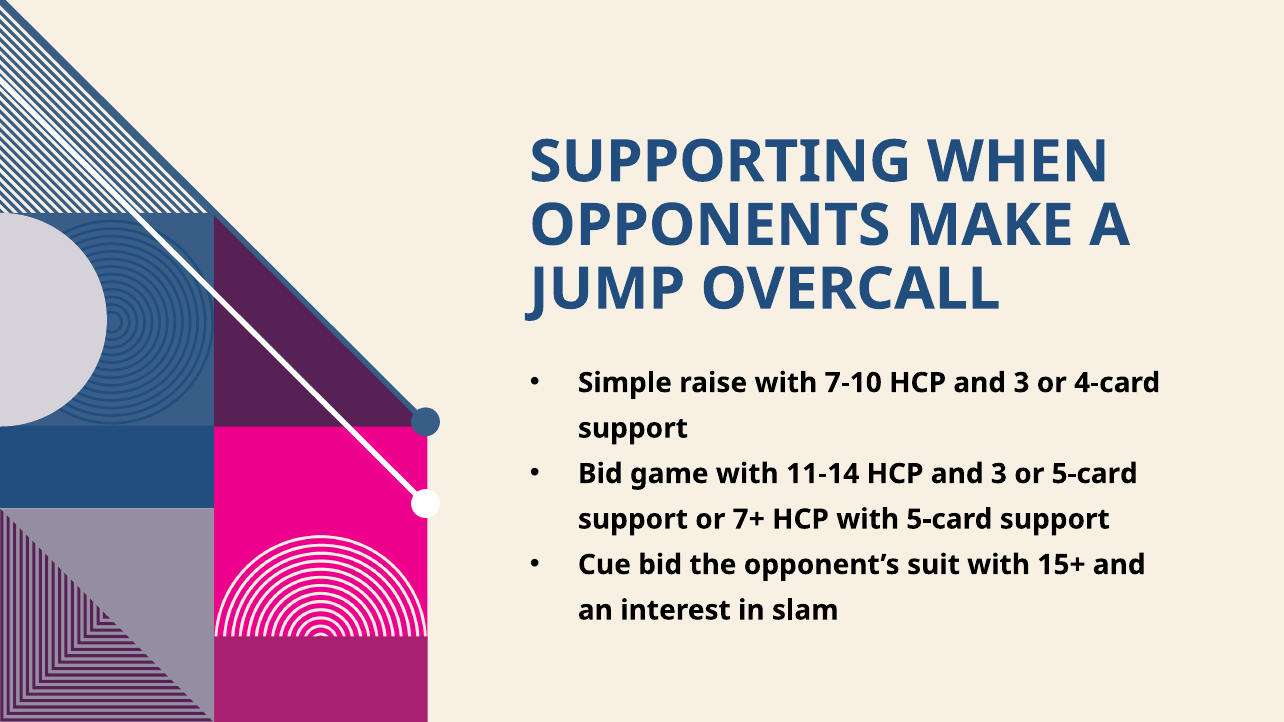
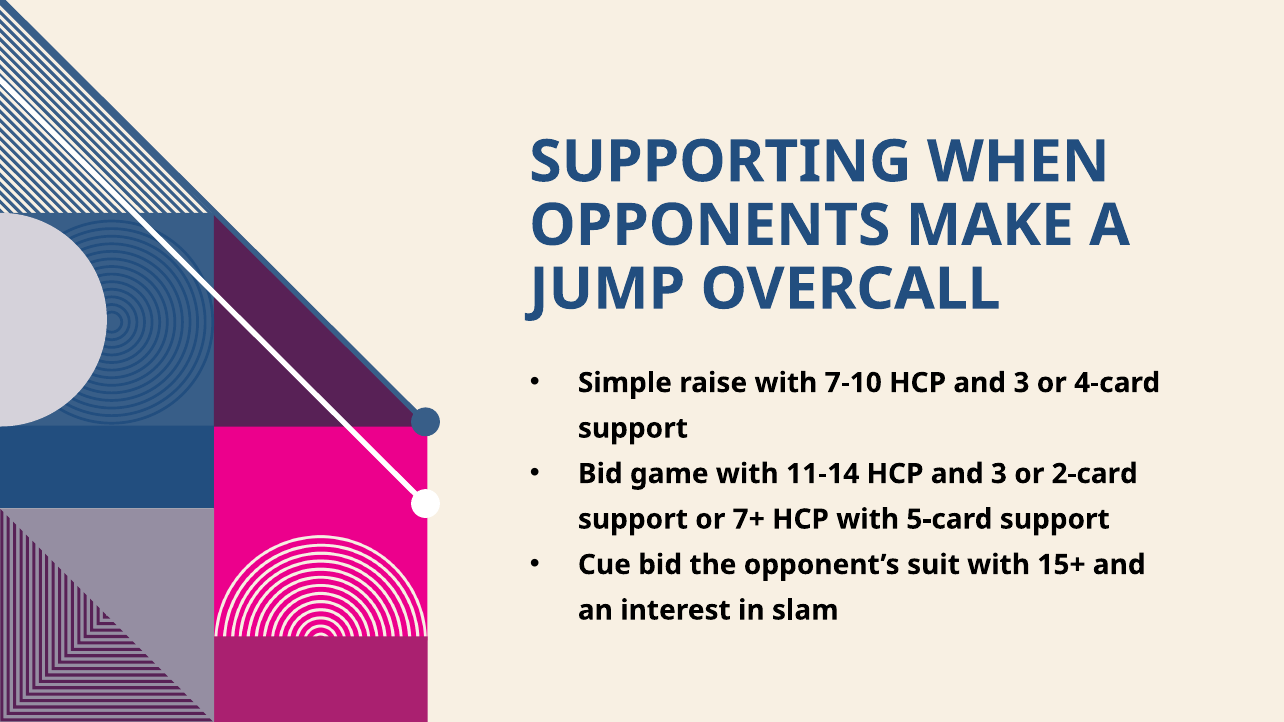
or 5-card: 5-card -> 2-card (1095, 474)
